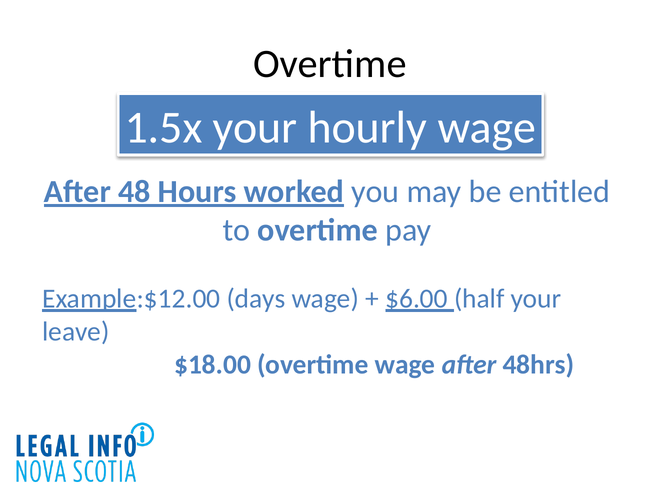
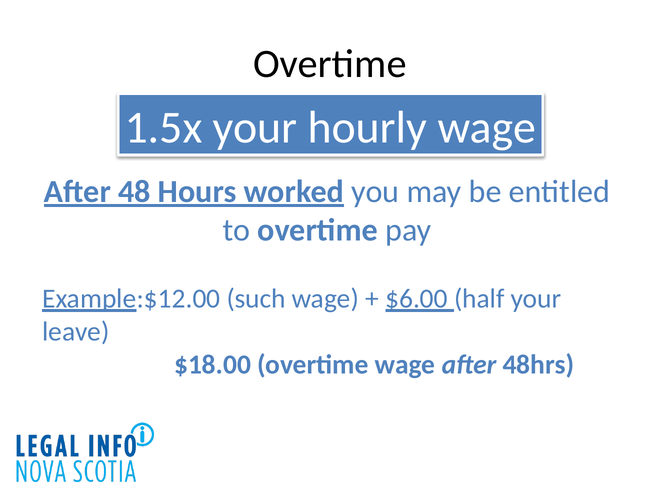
days: days -> such (256, 299)
